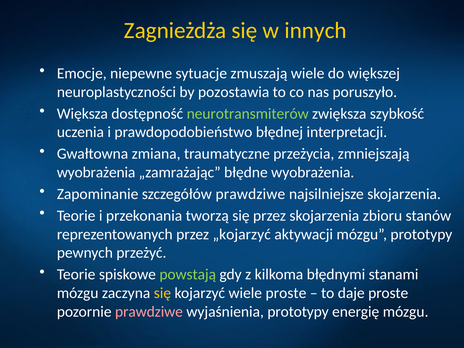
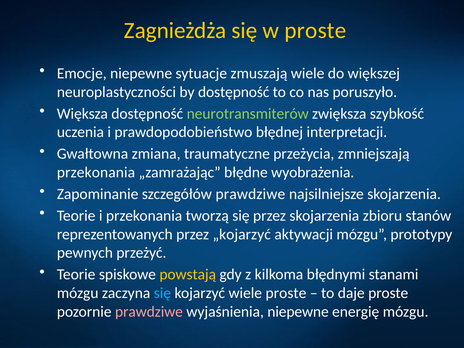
w innych: innych -> proste (315, 30)
by pozostawia: pozostawia -> dostępność (234, 92)
wyobrażenia: wyobrażenia -> przekonania (96, 172)
powstają colour: light green -> yellow (188, 274)
się colour: yellow -> light blue (162, 293)
wyjaśnienia prototypy: prototypy -> niepewne (298, 312)
